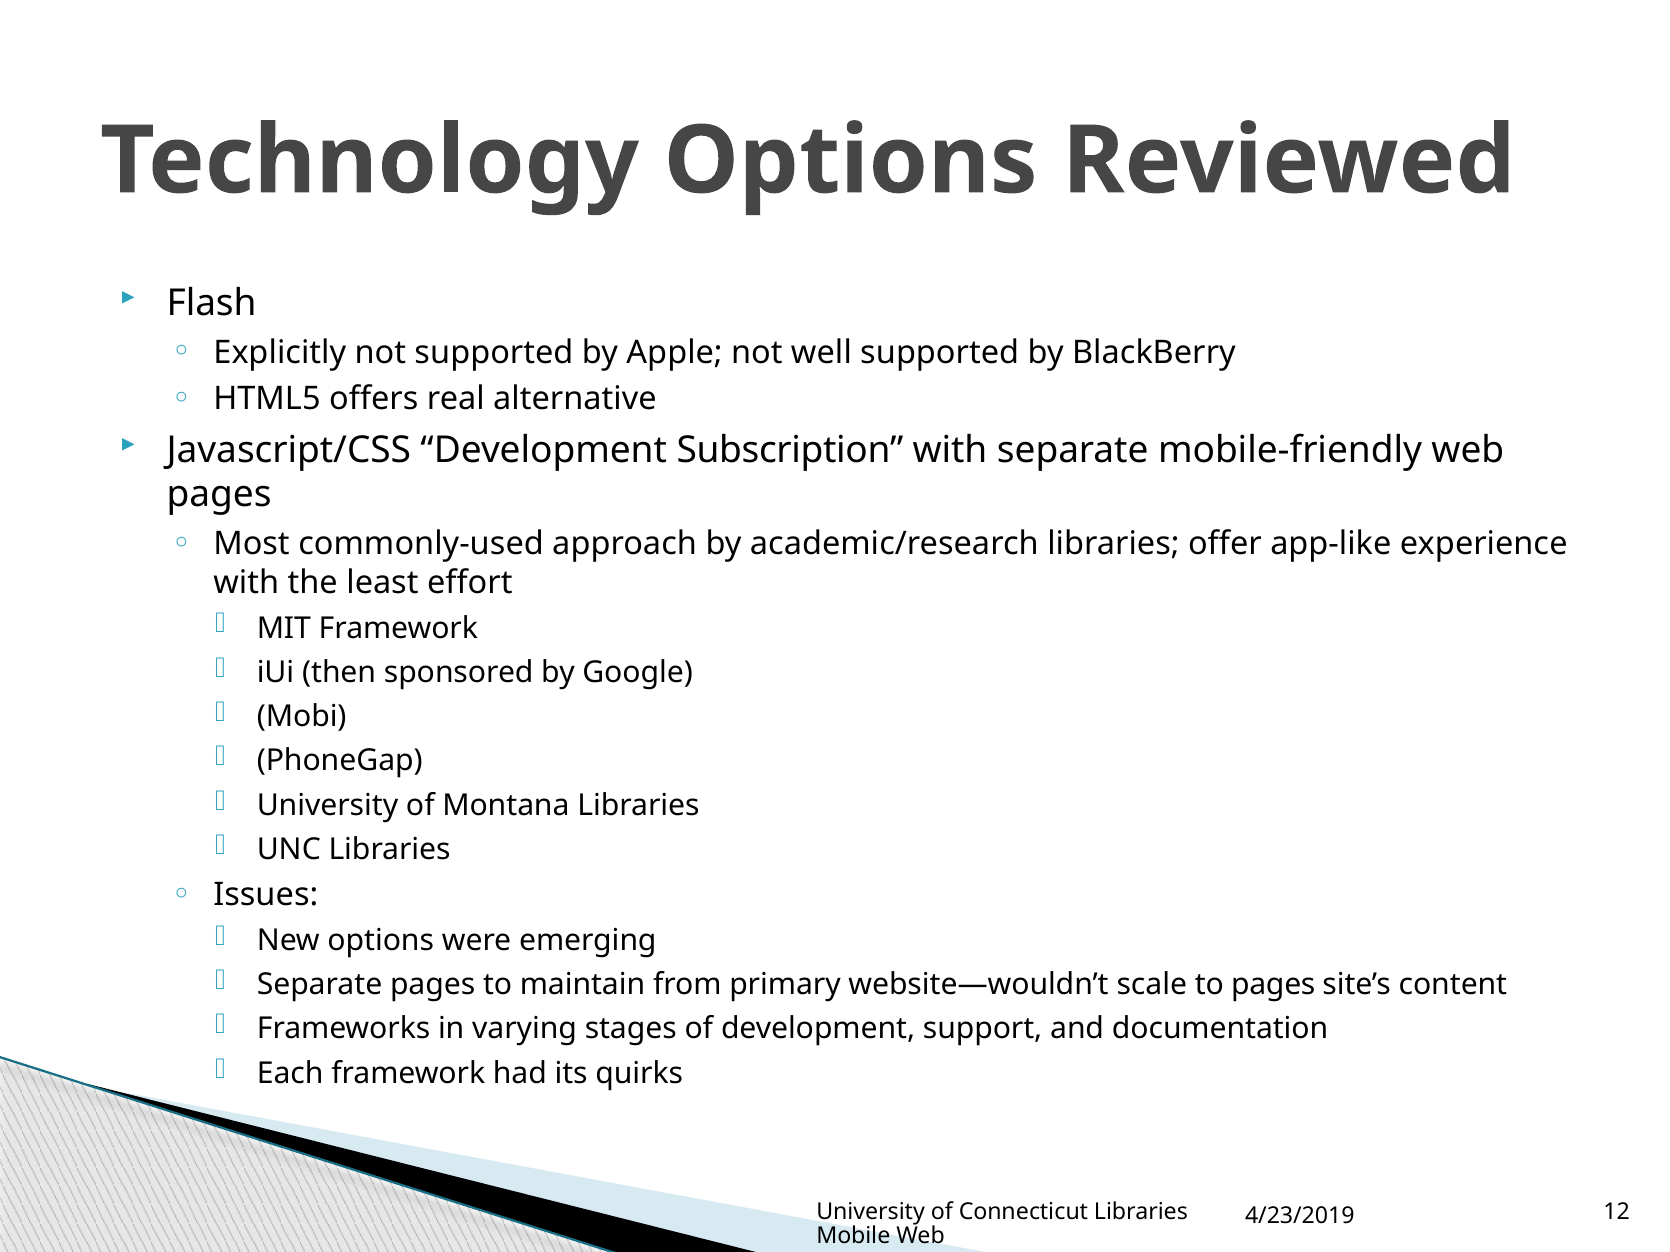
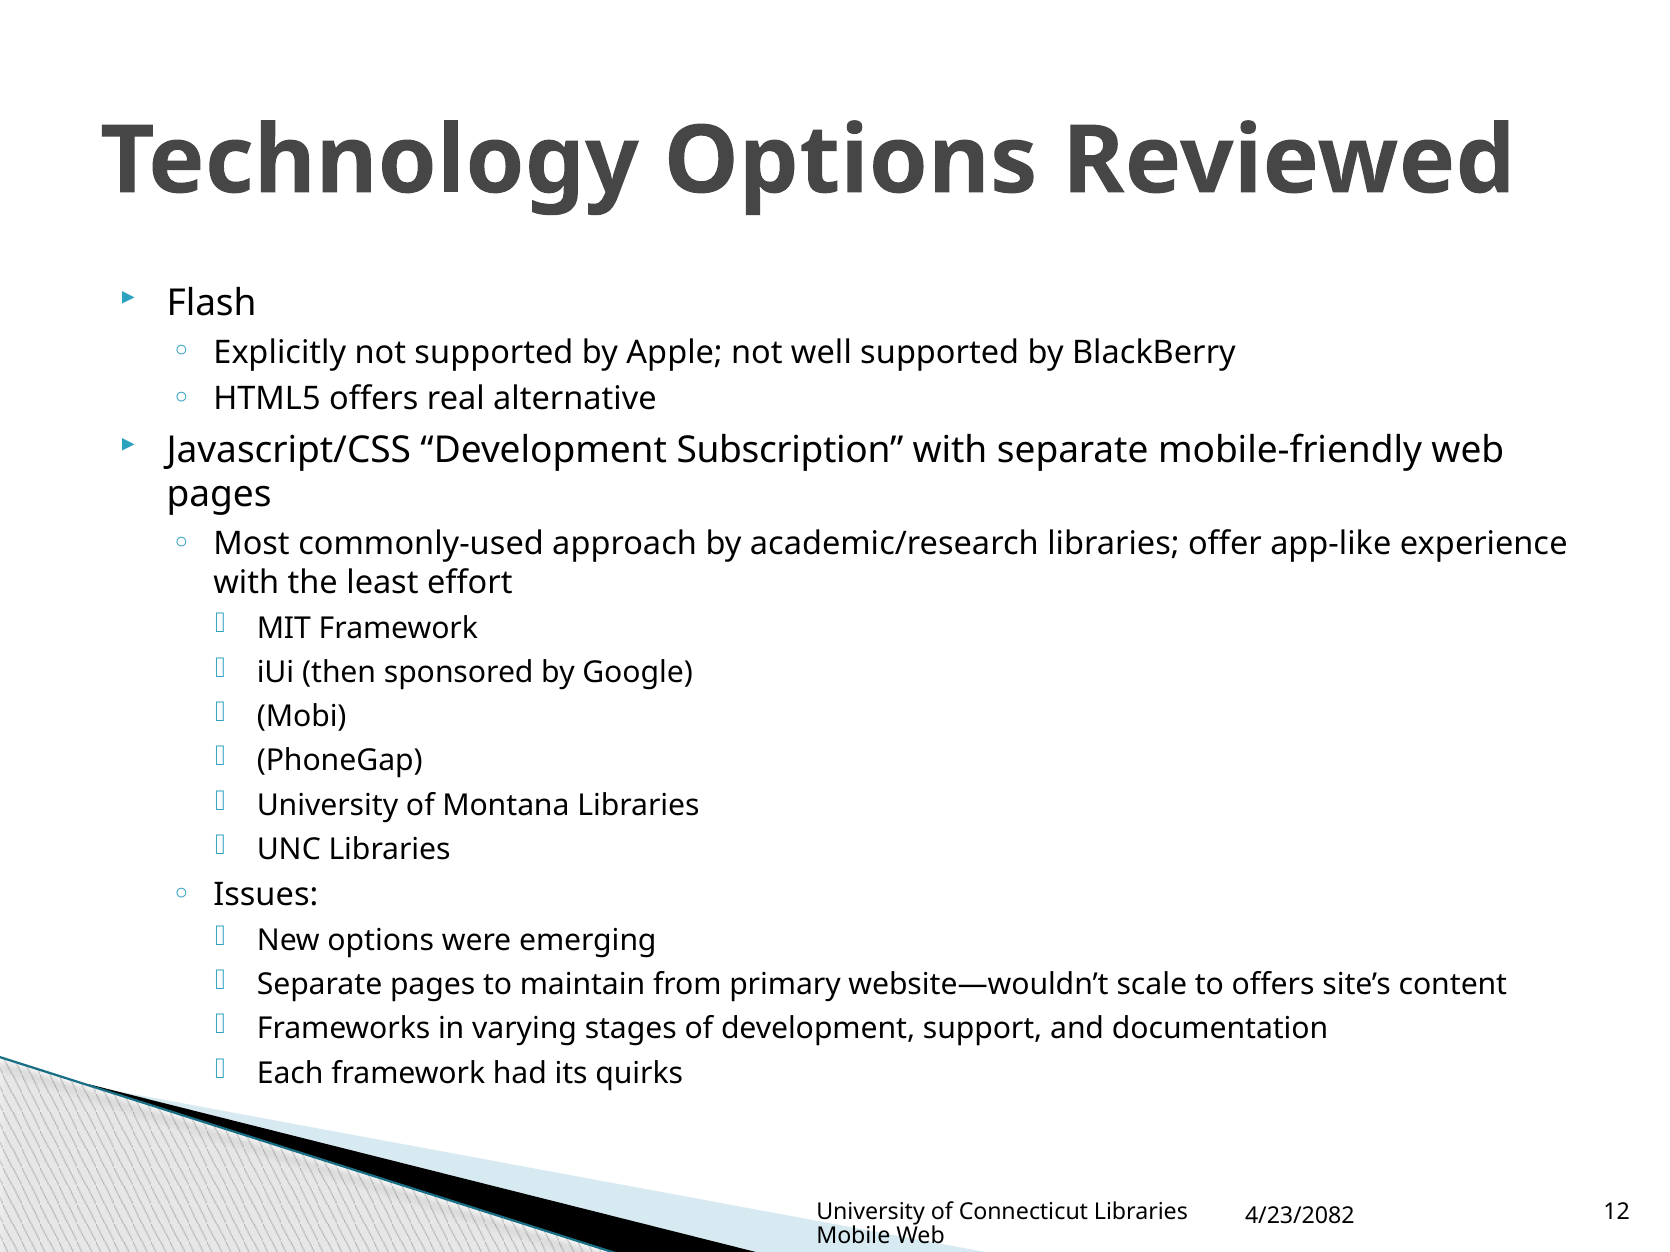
to pages: pages -> offers (1273, 985)
4/23/2019: 4/23/2019 -> 4/23/2082 (1300, 1217)
